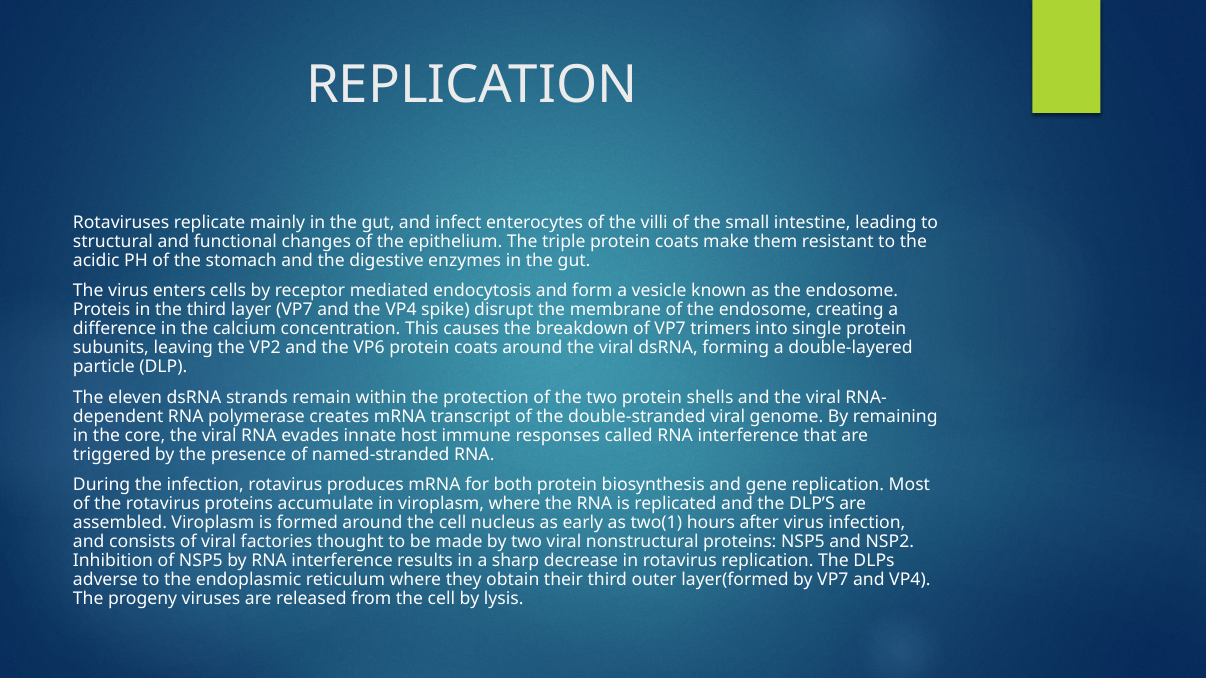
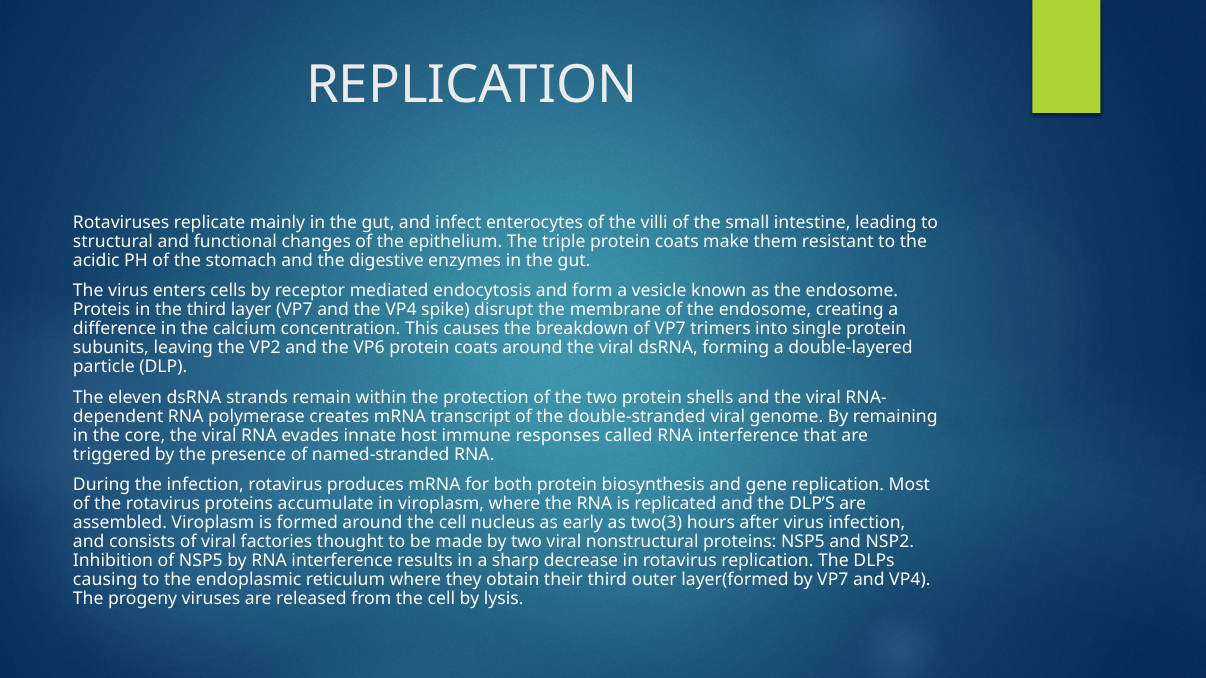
two(1: two(1 -> two(3 (656, 523)
adverse: adverse -> causing (105, 580)
